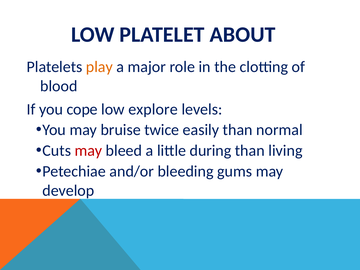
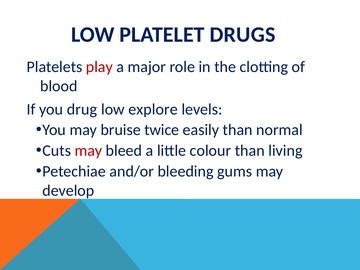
ABOUT: ABOUT -> DRUGS (242, 35)
play colour: orange -> red (99, 67)
cope: cope -> drug (82, 109)
during: during -> colour (210, 151)
